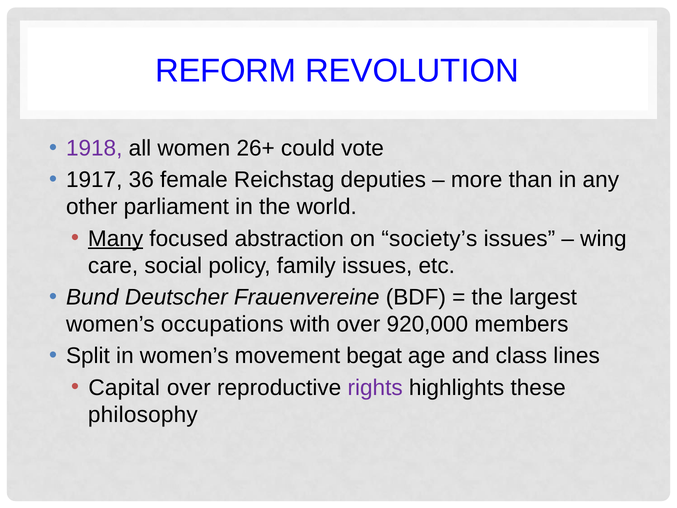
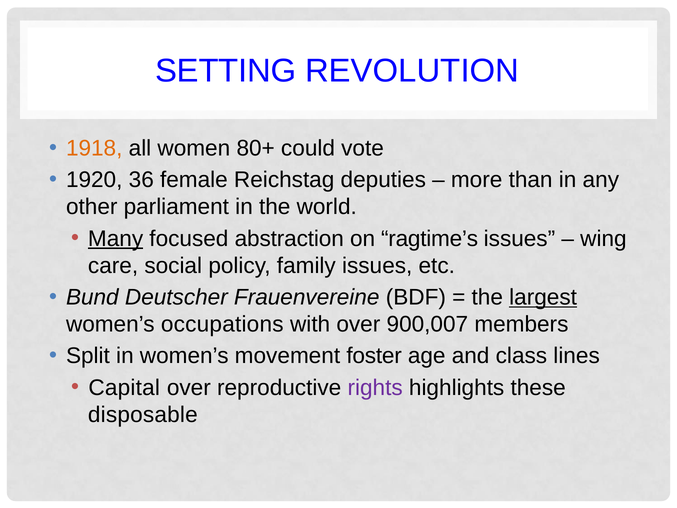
REFORM: REFORM -> SETTING (226, 71)
1918 colour: purple -> orange (94, 148)
26+: 26+ -> 80+ (256, 148)
1917: 1917 -> 1920 (94, 180)
society’s: society’s -> ragtime’s (430, 239)
largest underline: none -> present (543, 297)
920,000: 920,000 -> 900,007 (427, 324)
begat: begat -> foster (374, 356)
philosophy: philosophy -> disposable (143, 415)
